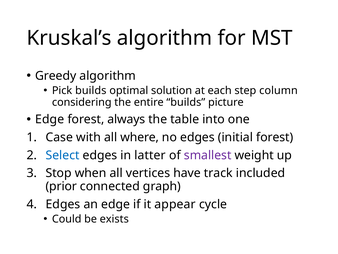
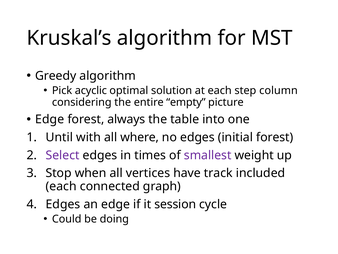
Pick builds: builds -> acyclic (91, 90)
entire builds: builds -> empty (186, 102)
Case: Case -> Until (59, 137)
Select colour: blue -> purple (63, 155)
latter: latter -> times (150, 155)
prior: prior -> each (61, 186)
appear: appear -> session (175, 204)
exists: exists -> doing (114, 219)
